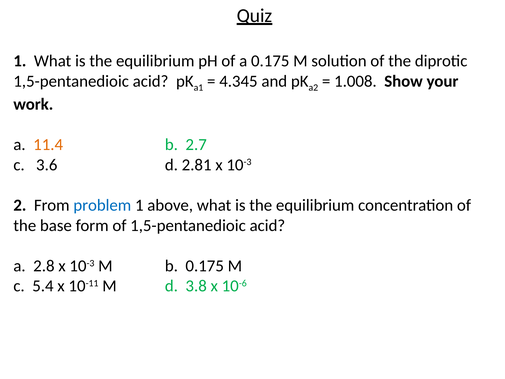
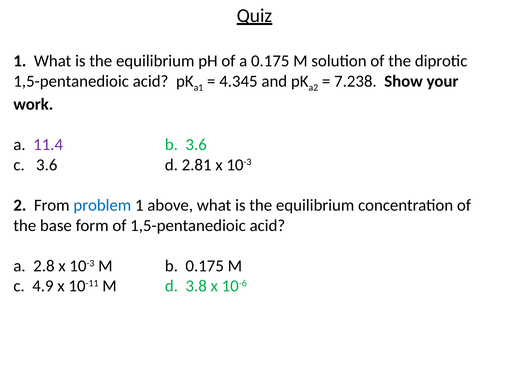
1.008: 1.008 -> 7.238 (355, 81)
11.4 colour: orange -> purple (48, 144)
b 2.7: 2.7 -> 3.6 (196, 144)
5.4: 5.4 -> 4.9 (43, 286)
